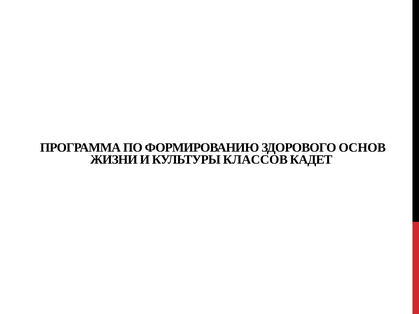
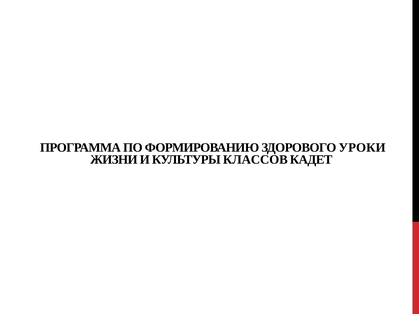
ОСНОВ: ОСНОВ -> УРОКИ (362, 148)
